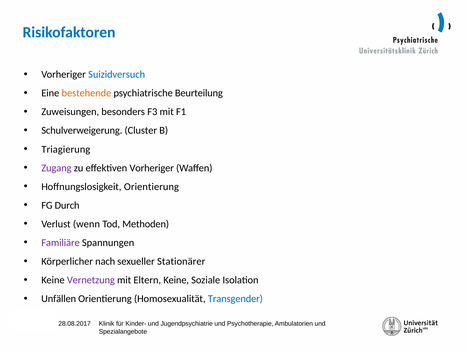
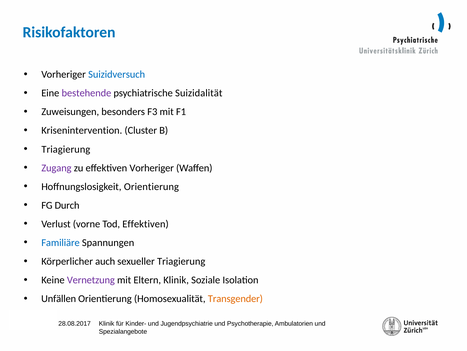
bestehende colour: orange -> purple (86, 93)
Beurteilung: Beurteilung -> Suizidalität (199, 93)
Schulverweigerung: Schulverweigerung -> Krisenintervention (82, 130)
wenn: wenn -> vorne (87, 224)
Tod Methoden: Methoden -> Effektiven (146, 224)
Familiäre colour: purple -> blue (61, 242)
nach: nach -> auch (105, 261)
sexueller Stationärer: Stationärer -> Triagierung (181, 261)
Eltern Keine: Keine -> Klinik (176, 280)
Transgender colour: blue -> orange (235, 298)
